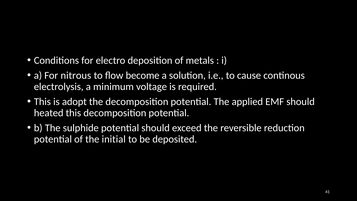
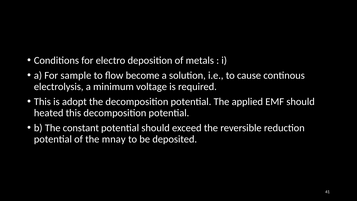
nitrous: nitrous -> sample (76, 75)
sulphide: sulphide -> constant (81, 128)
initial: initial -> mnay (114, 139)
